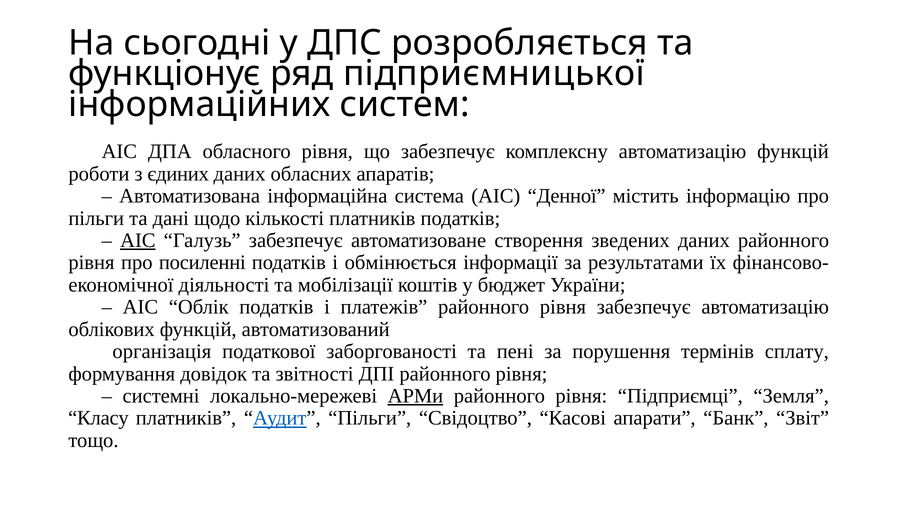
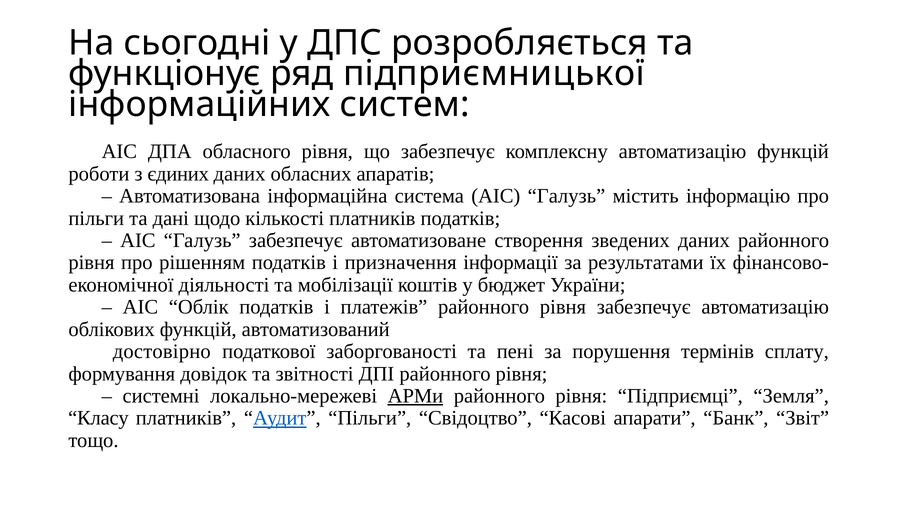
система АІС Денної: Денної -> Галузь (566, 196)
АІС underline: present -> none (138, 240)
посиленні: посиленні -> рішенням (202, 263)
обмінюється: обмінюється -> призначення (401, 263)
організація: організація -> достовірно (162, 352)
